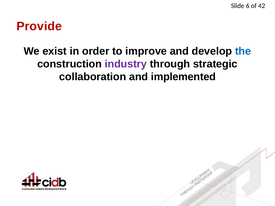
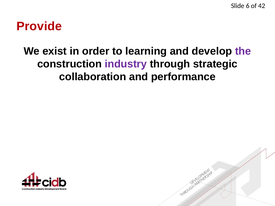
improve: improve -> learning (146, 51)
the colour: blue -> purple (243, 51)
implemented: implemented -> performance (183, 77)
